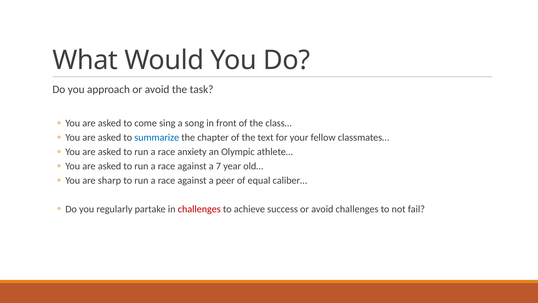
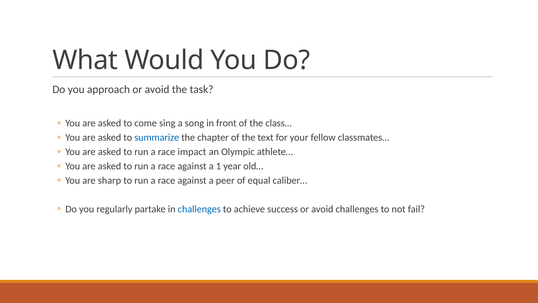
anxiety: anxiety -> impact (192, 152)
7: 7 -> 1 (218, 166)
challenges colour: red -> blue (199, 209)
